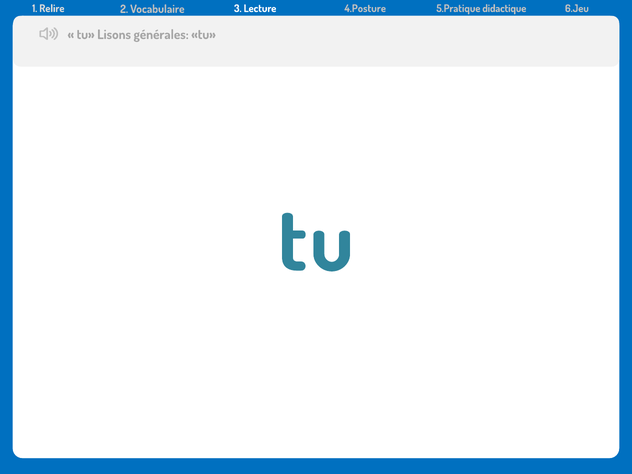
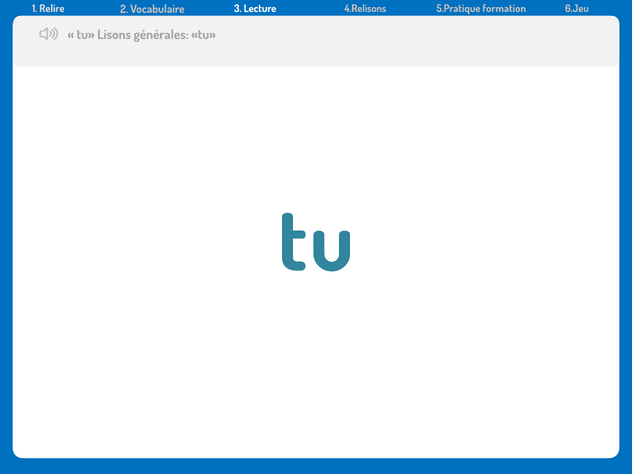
4.Posture: 4.Posture -> 4.Relisons (365, 9)
didactique: didactique -> formation (504, 9)
